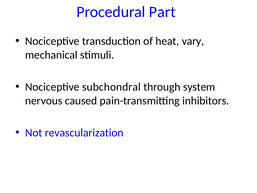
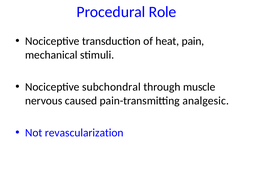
Part: Part -> Role (163, 12)
vary: vary -> pain (193, 41)
system: system -> muscle (199, 87)
inhibitors: inhibitors -> analgesic (206, 101)
